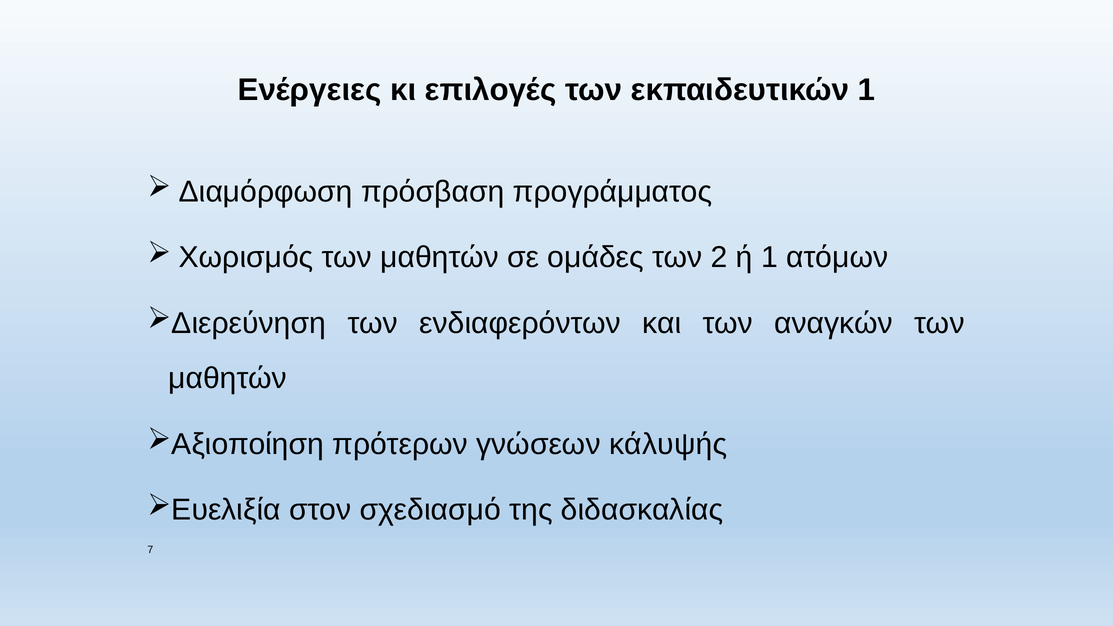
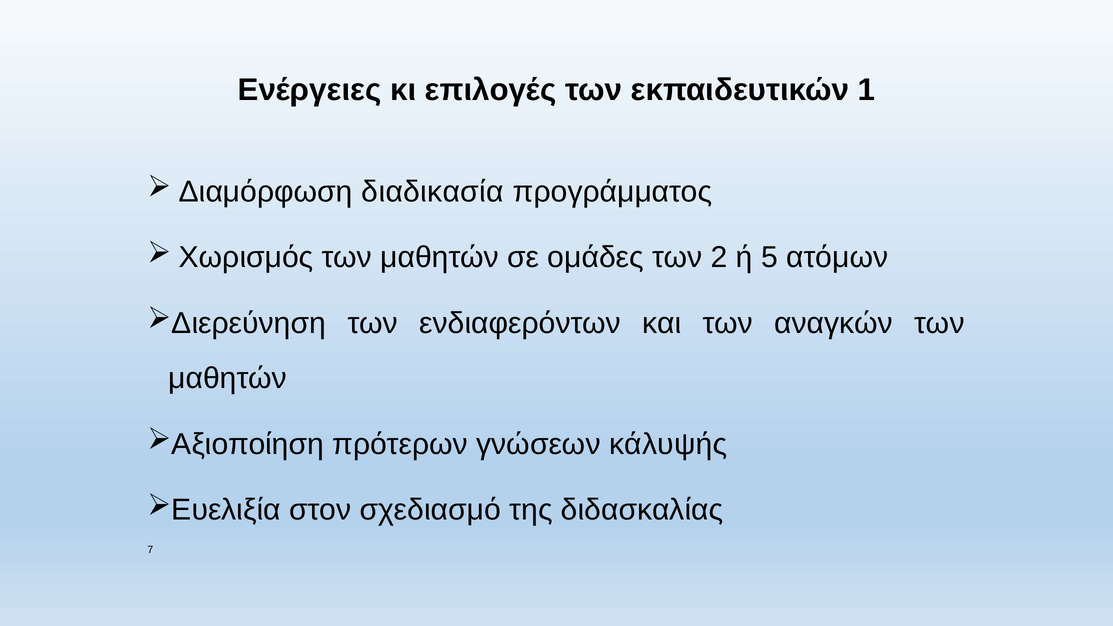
πρόσβαση: πρόσβαση -> διαδικασία (433, 192)
ή 1: 1 -> 5 (769, 258)
